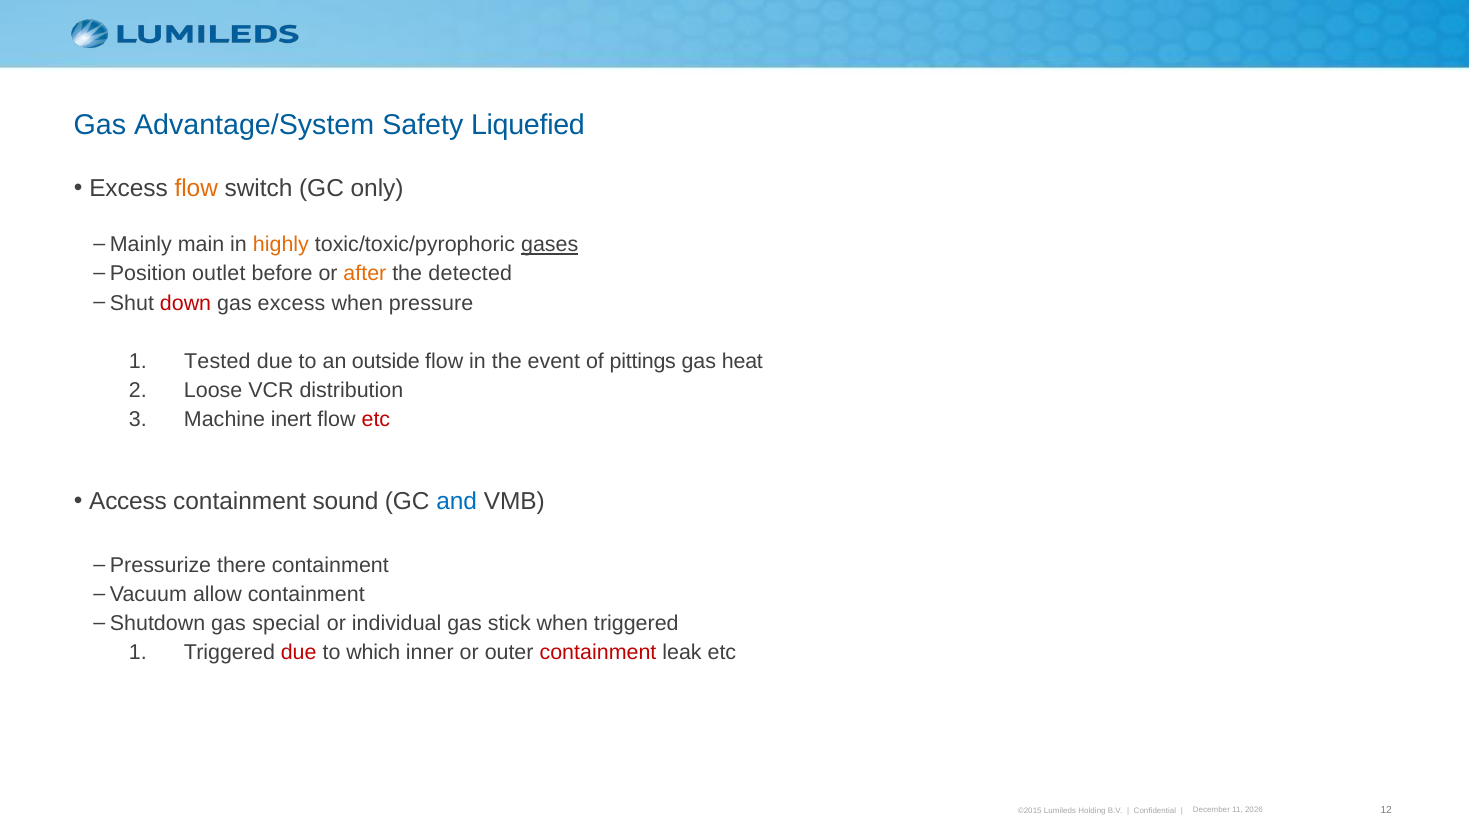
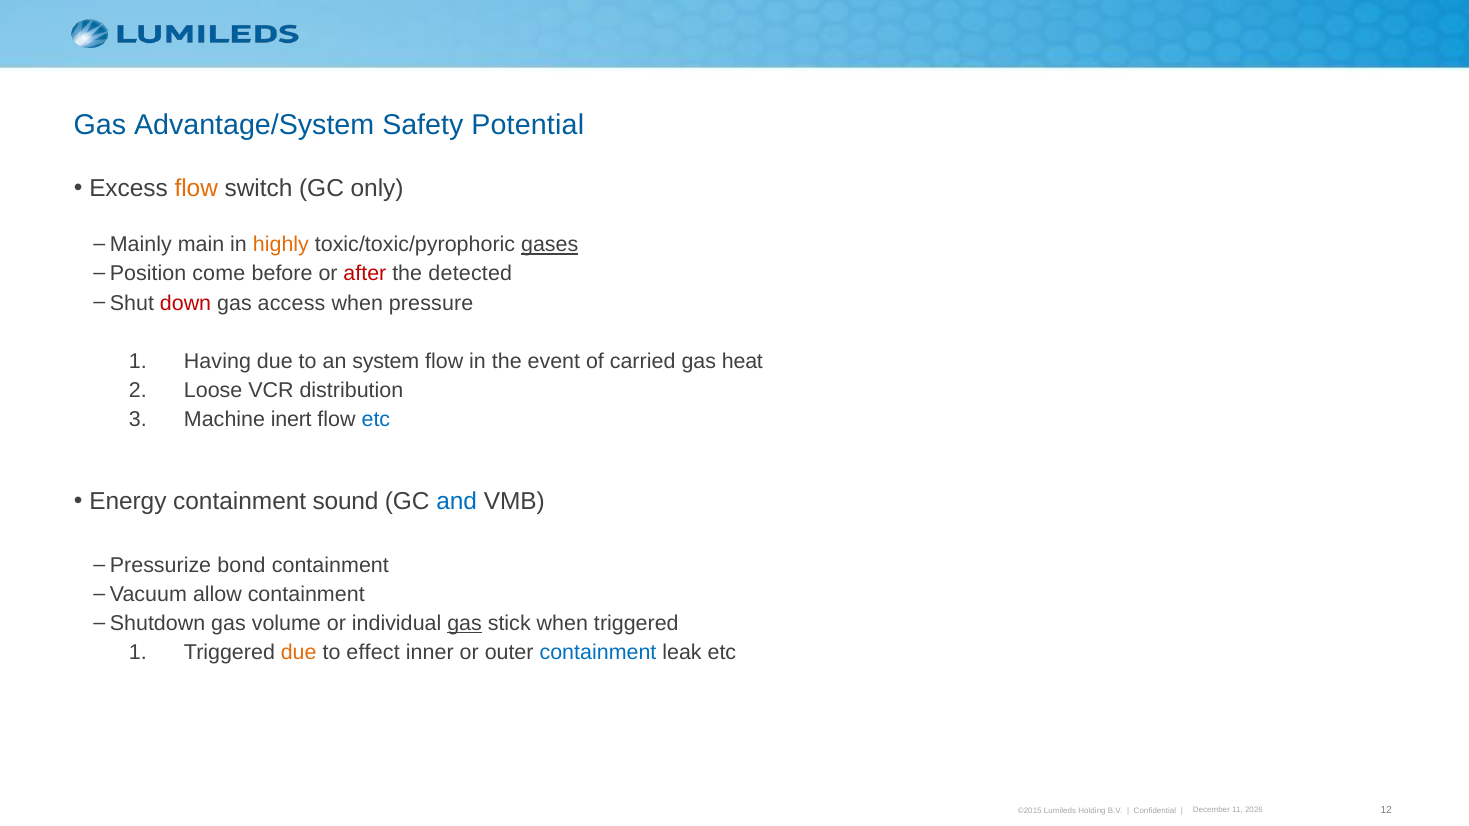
Liquefied: Liquefied -> Potential (528, 125)
outlet: outlet -> come (219, 274)
after colour: orange -> red (365, 274)
gas excess: excess -> access (292, 303)
Tested: Tested -> Having (217, 361)
outside: outside -> system (386, 361)
pittings: pittings -> carried (643, 361)
etc colour: red -> blue (376, 420)
Access: Access -> Energy (128, 502)
there: there -> bond (241, 565)
special: special -> volume (286, 624)
gas underline: none -> present (465, 624)
due colour: red -> orange (299, 653)
which: which -> effect (373, 653)
containment colour: red -> blue (598, 653)
